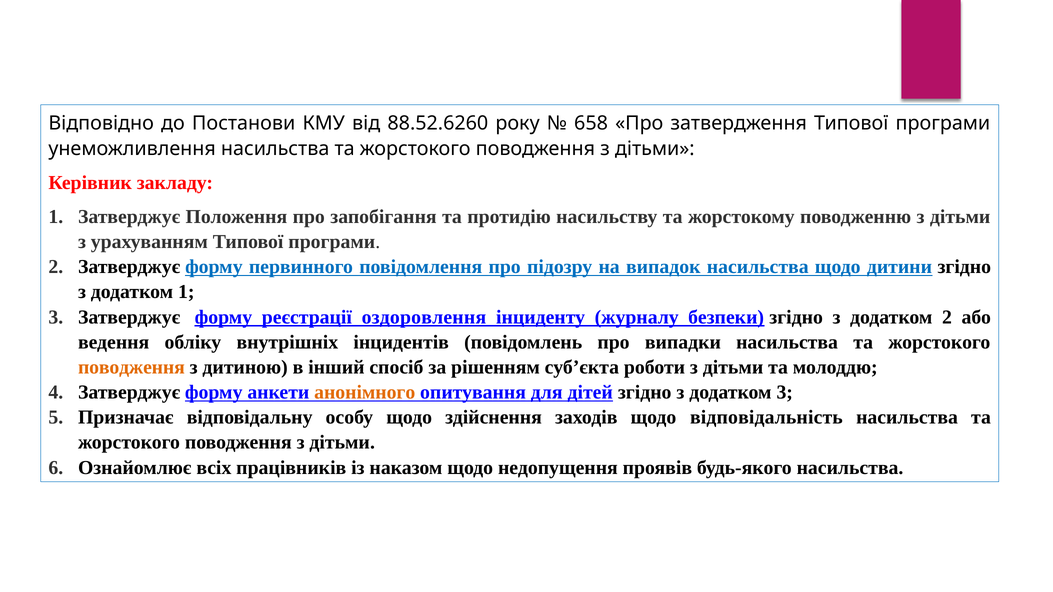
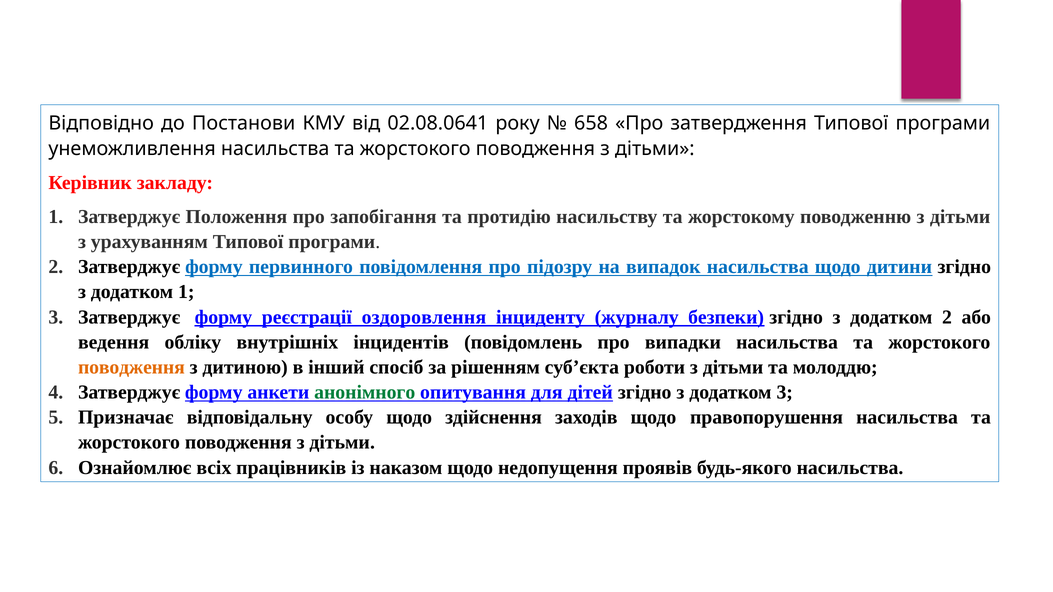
88.52.6260: 88.52.6260 -> 02.08.0641 (438, 124)
анонімного colour: orange -> green (365, 392)
відповідальність: відповідальність -> правопорушення (767, 418)
